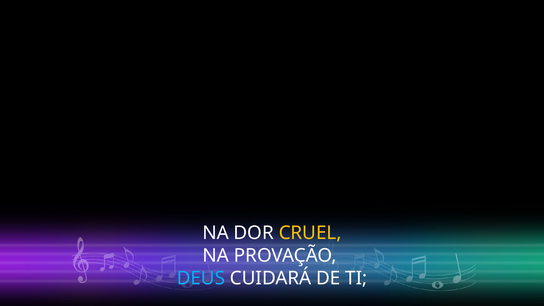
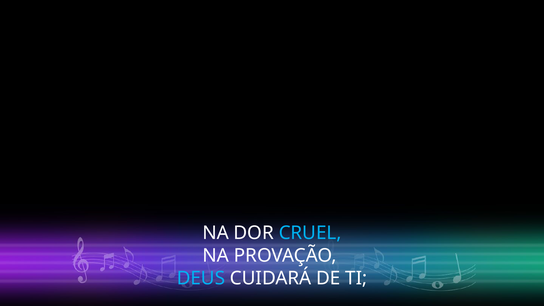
CRUEL colour: yellow -> light blue (310, 233)
